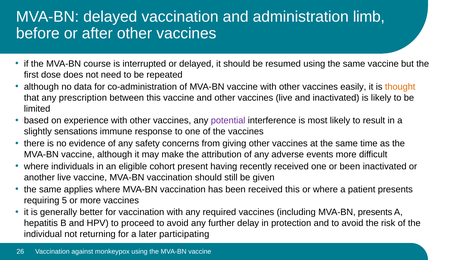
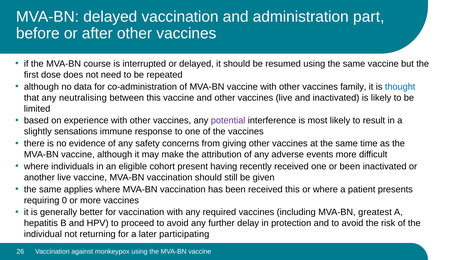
limb: limb -> part (369, 17)
easily: easily -> family (353, 87)
thought colour: orange -> blue (400, 87)
prescription: prescription -> neutralising (83, 98)
5: 5 -> 0 (64, 200)
MVA-BN presents: presents -> greatest (375, 212)
